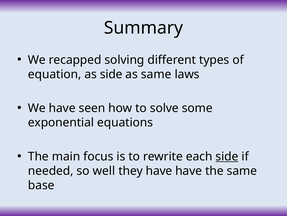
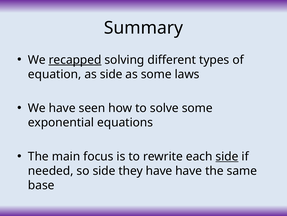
recapped underline: none -> present (75, 60)
as same: same -> some (156, 74)
so well: well -> side (104, 170)
